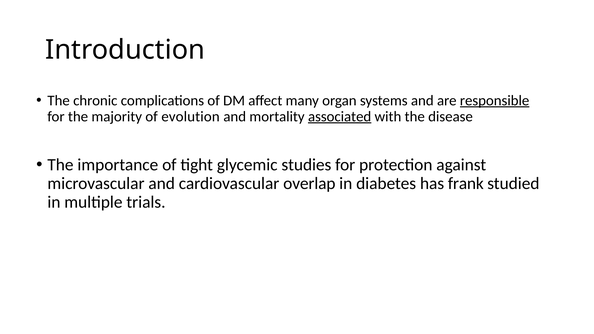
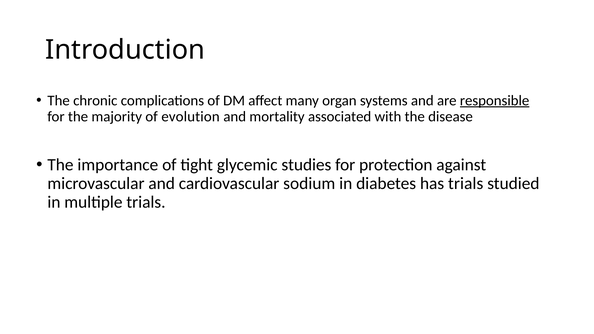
associated underline: present -> none (340, 117)
overlap: overlap -> sodium (309, 184)
has frank: frank -> trials (466, 184)
